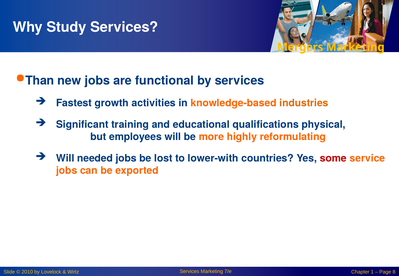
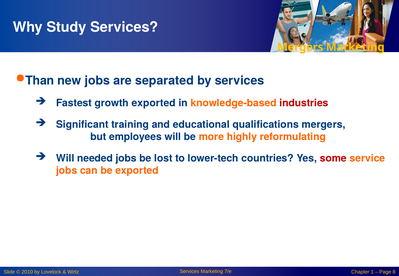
functional: functional -> separated (164, 81)
growth activities: activities -> exported (154, 103)
industries colour: orange -> red (304, 103)
qualifications physical: physical -> mergers (324, 125)
lower-with: lower-with -> lower-tech (213, 158)
